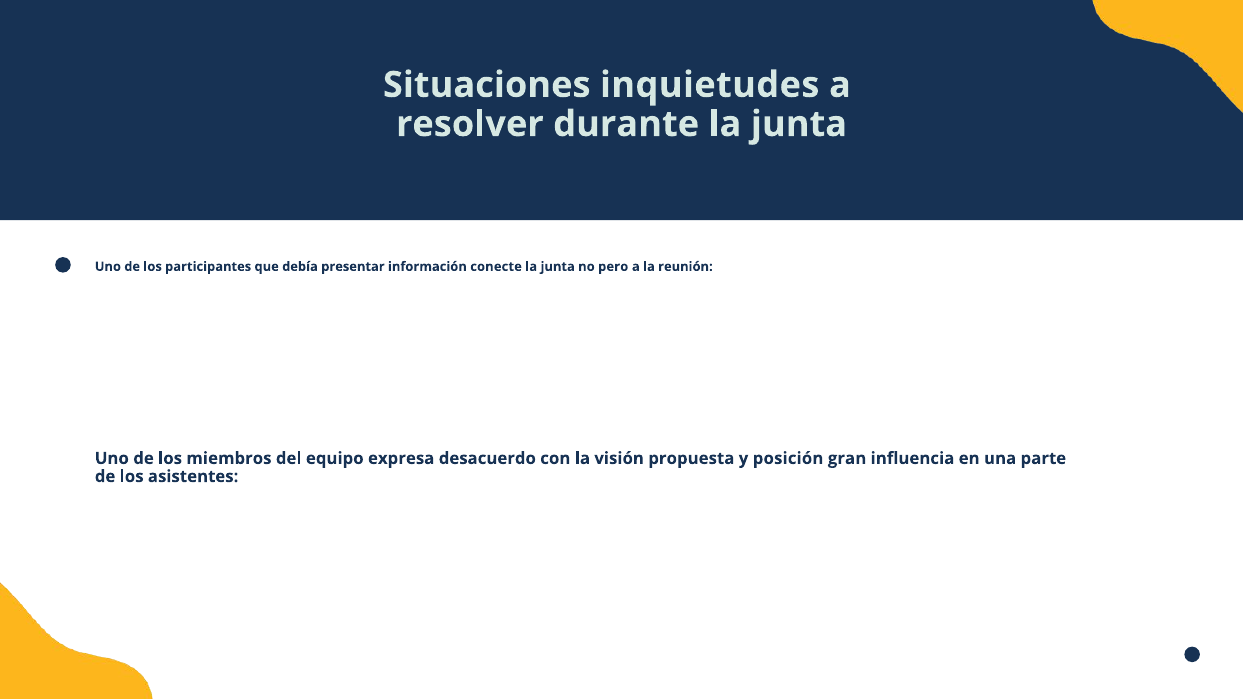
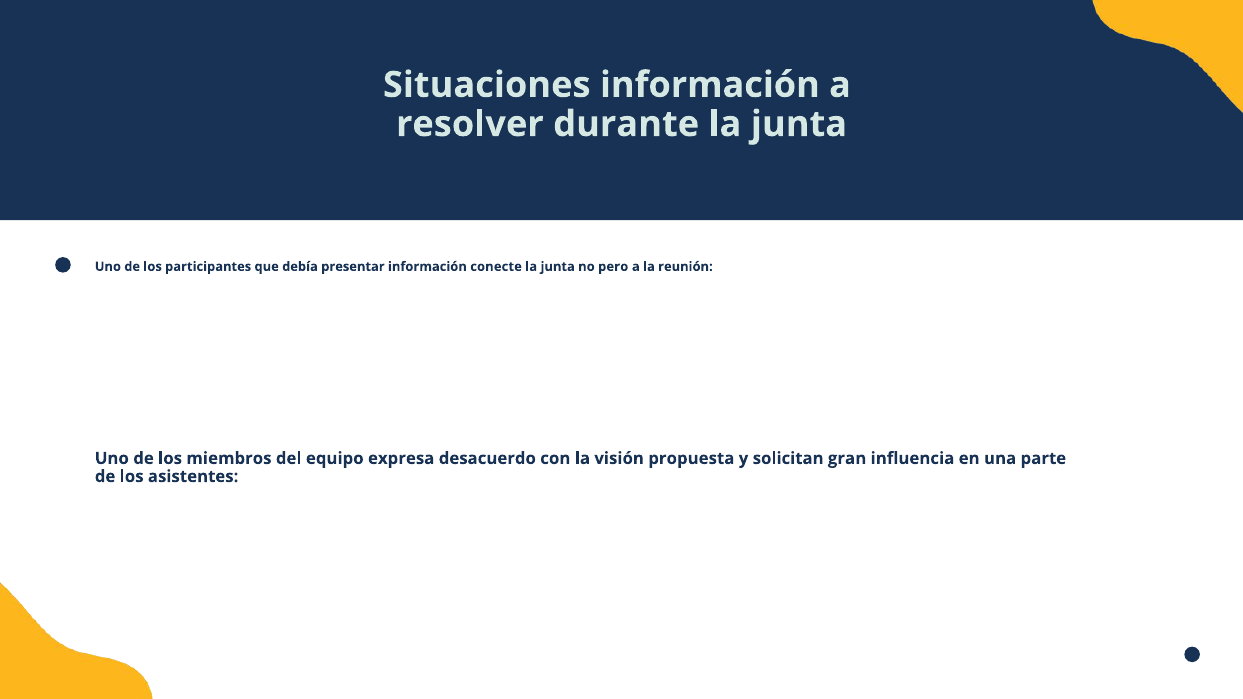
Situaciones inquietudes: inquietudes -> información (710, 85)
posición: posición -> solicitan (788, 459)
